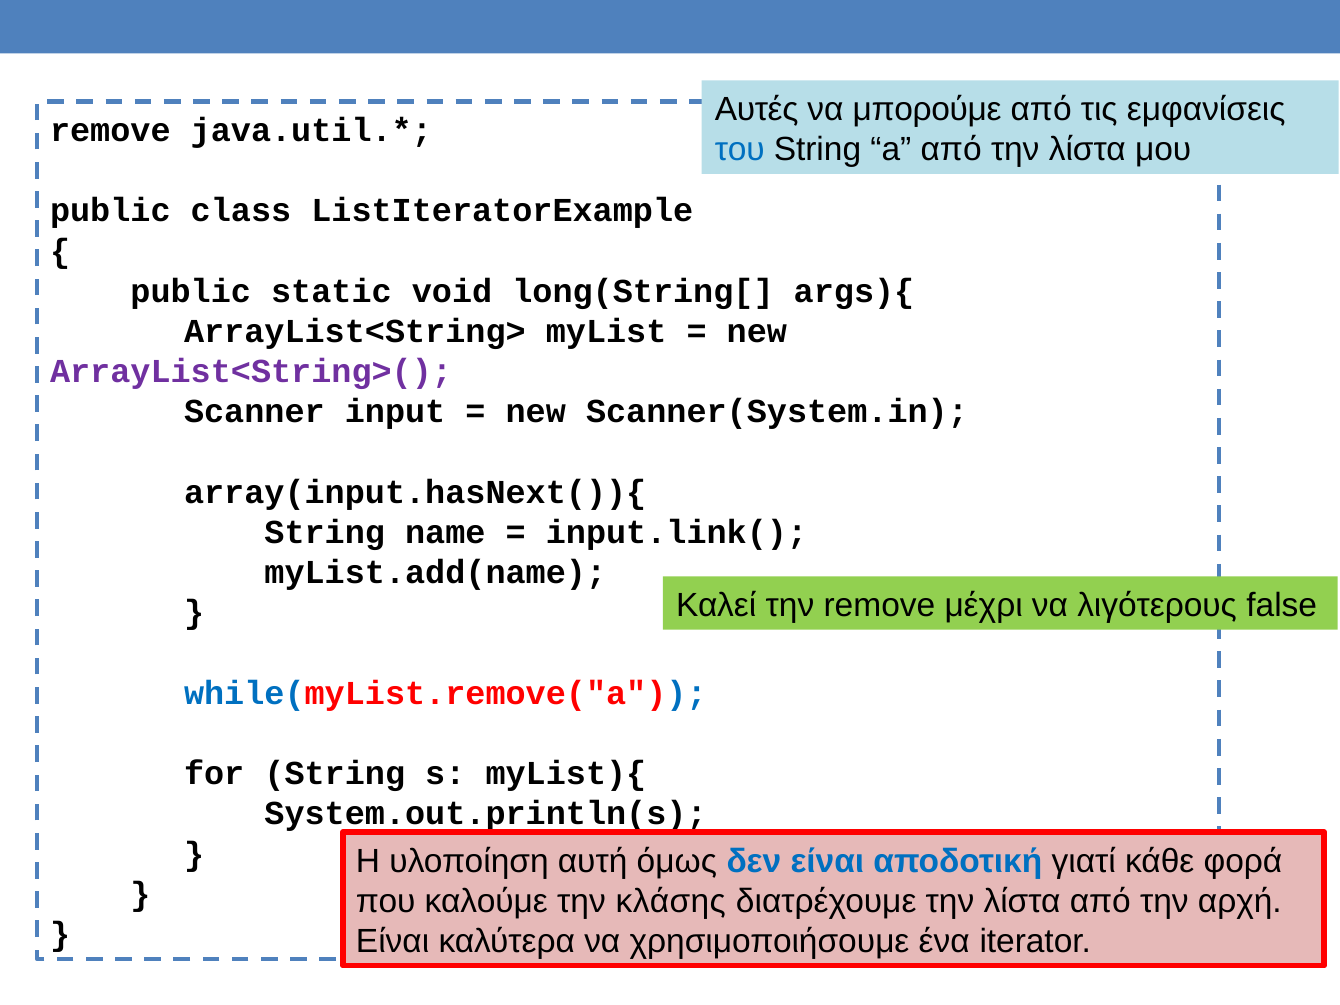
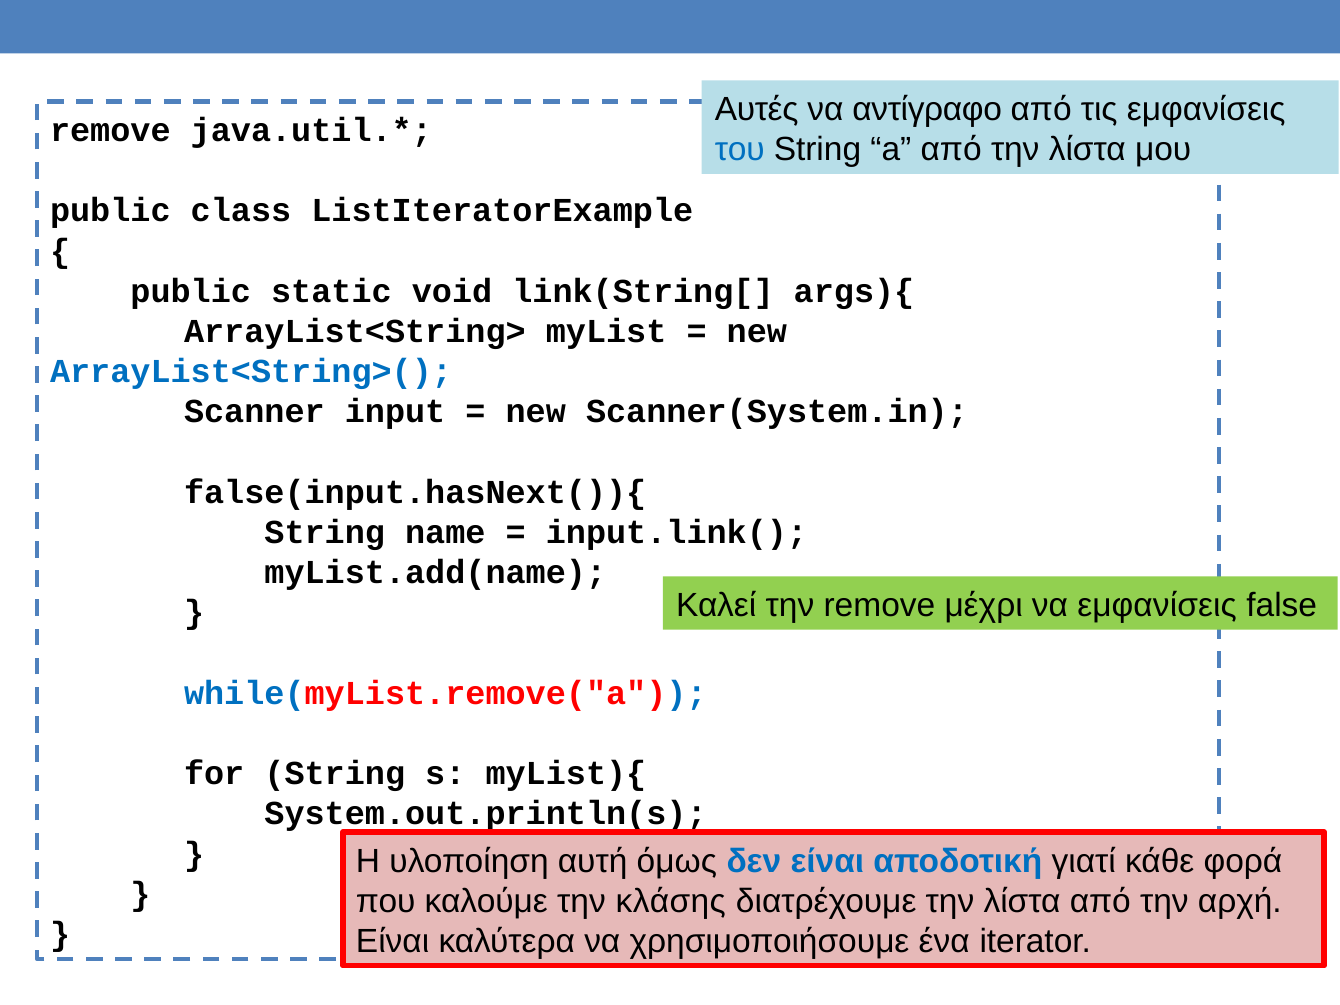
μπορούμε: μπορούμε -> αντίγραφο (927, 109)
long(String[: long(String[ -> link(String[ (643, 291)
ArrayList<String>( colour: purple -> blue (251, 372)
array(input.hasNext()){: array(input.hasNext()){ -> false(input.hasNext()){ (415, 492)
να λιγότερους: λιγότερους -> εμφανίσεις (1157, 605)
